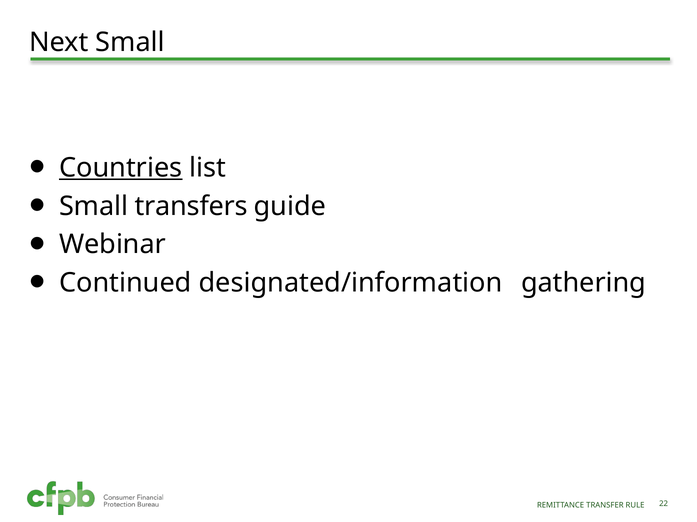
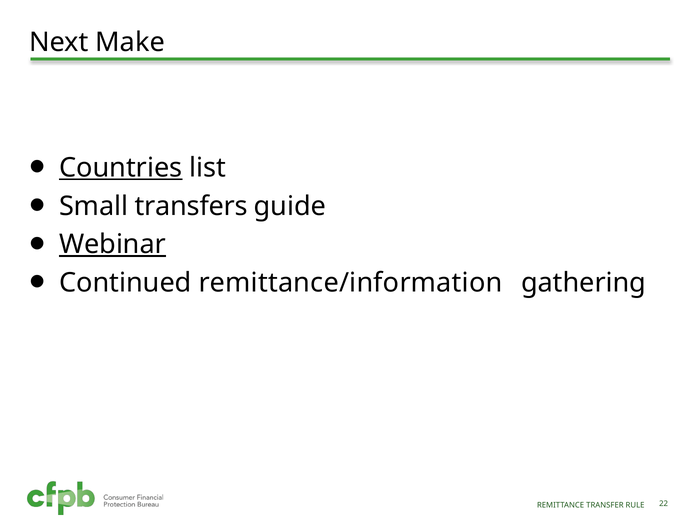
Next Small: Small -> Make (130, 43)
Webinar underline: none -> present (113, 245)
designated/information: designated/information -> remittance/information (350, 283)
